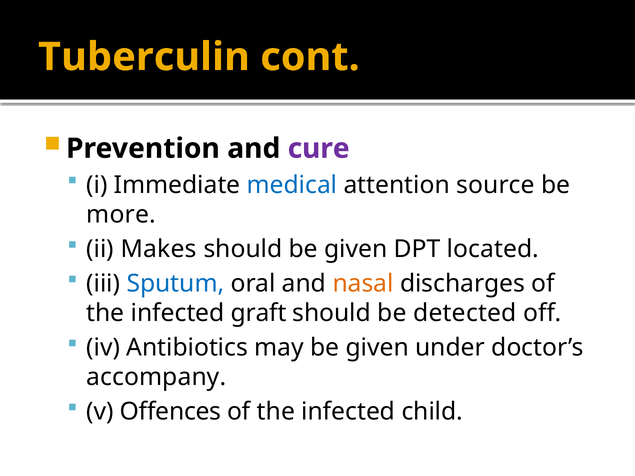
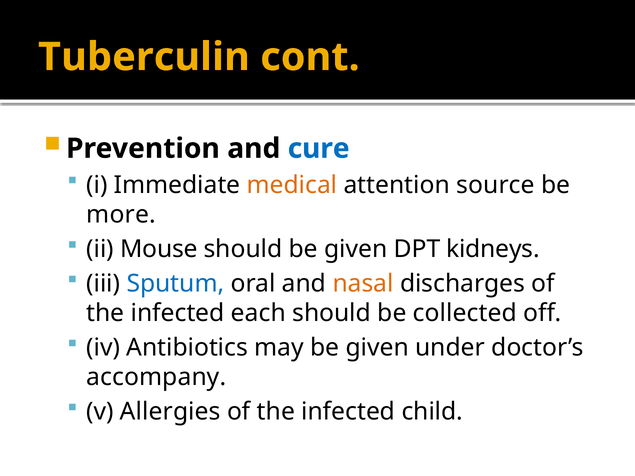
cure colour: purple -> blue (319, 149)
medical colour: blue -> orange (292, 185)
Makes: Makes -> Mouse (159, 249)
located: located -> kidneys (493, 249)
graft: graft -> each (258, 313)
detected: detected -> collected (465, 313)
Offences: Offences -> Allergies (170, 412)
